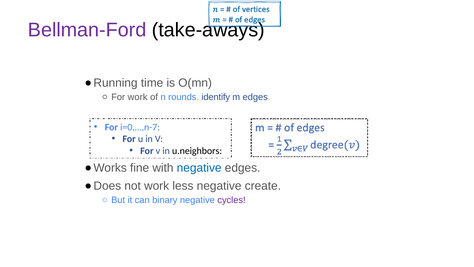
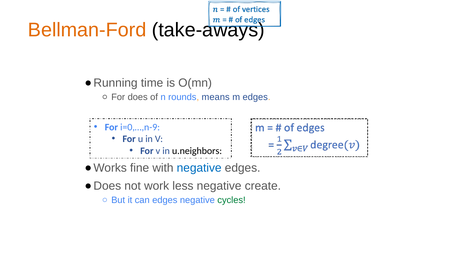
Bellman-Ford colour: purple -> orange (87, 30)
For work: work -> does (138, 97)
identify: identify -> means (216, 97)
i=0,…,n-7: i=0,…,n-7 -> i=0,…,n-9 (140, 127)
can binary: binary -> edges (165, 200)
cycles colour: purple -> green (232, 200)
